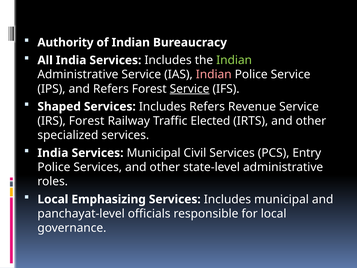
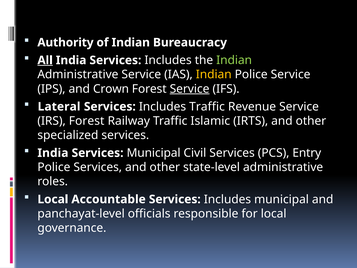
All underline: none -> present (45, 60)
Indian colour: pink -> yellow (214, 74)
and Refers: Refers -> Crown (111, 89)
Shaped: Shaped -> Lateral (59, 107)
Includes Refers: Refers -> Traffic (207, 107)
Elected: Elected -> Islamic (210, 121)
Emphasizing: Emphasizing -> Accountable (109, 199)
